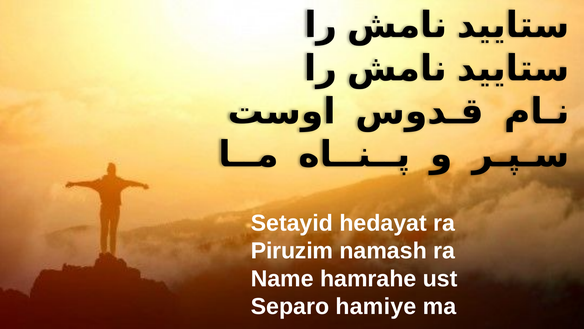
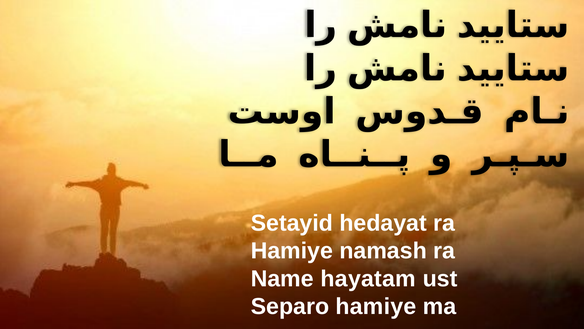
Piruzim: Piruzim -> Hamiye (292, 251)
hamrahe: hamrahe -> hayatam (368, 278)
